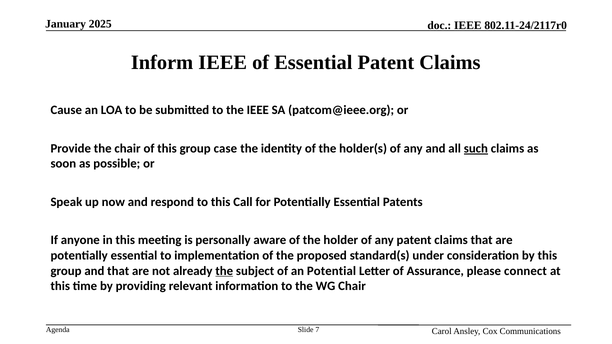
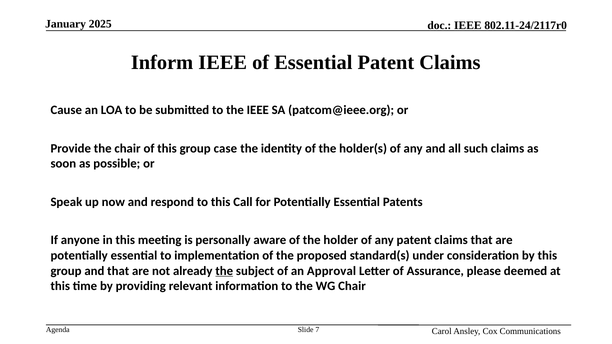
such underline: present -> none (476, 149)
Potential: Potential -> Approval (332, 271)
connect: connect -> deemed (526, 271)
